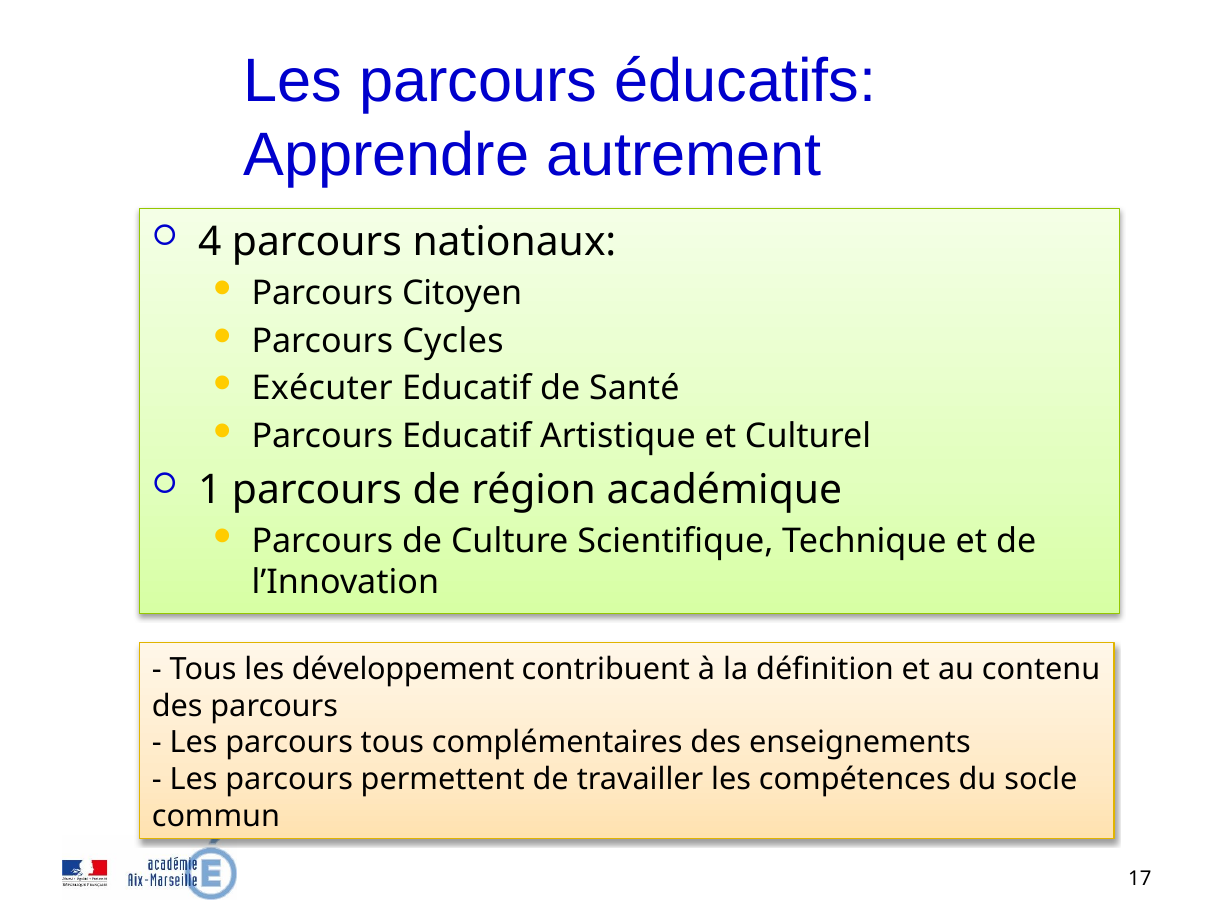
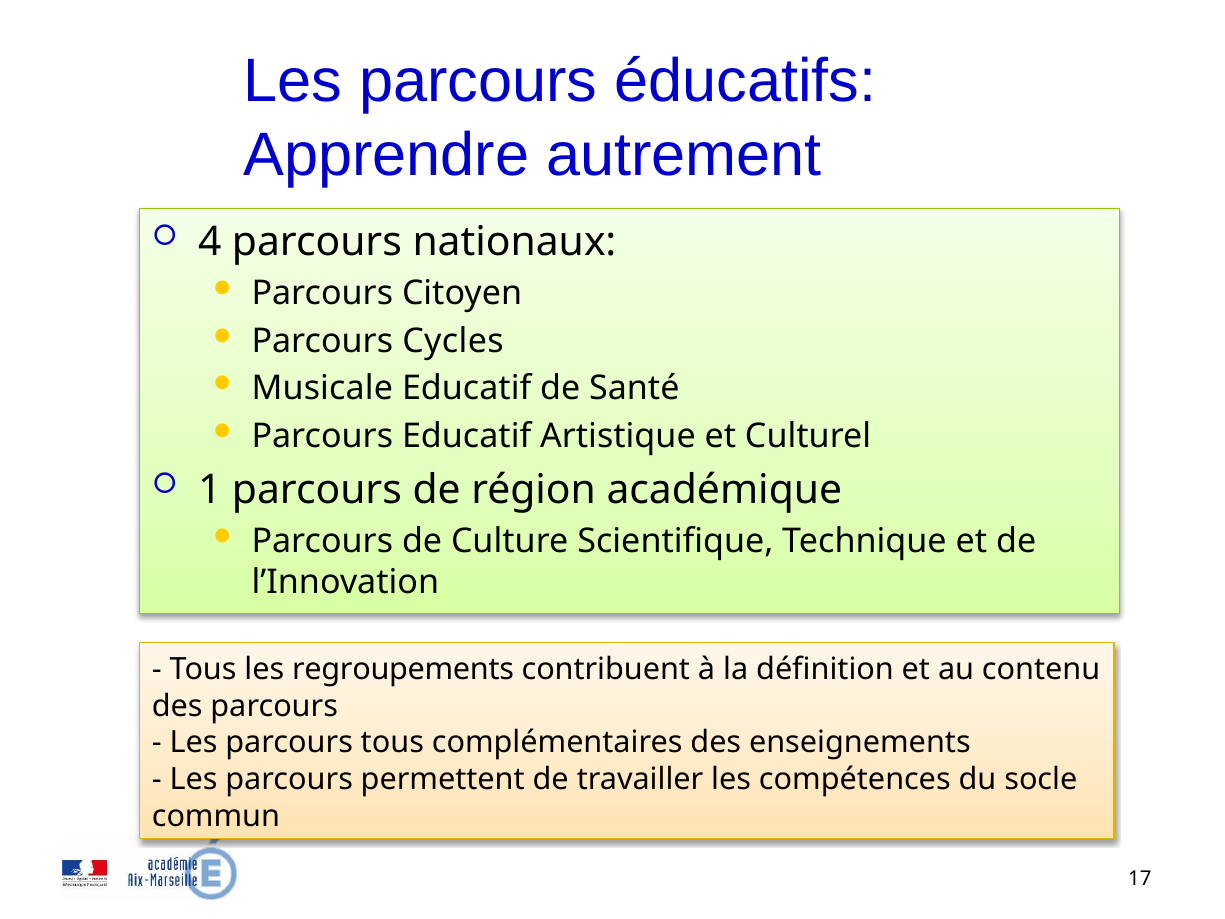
Exécuter: Exécuter -> Musicale (322, 389)
développement: développement -> regroupements (403, 669)
